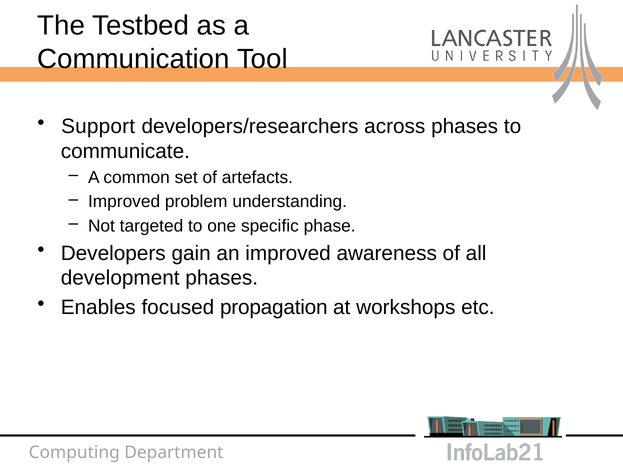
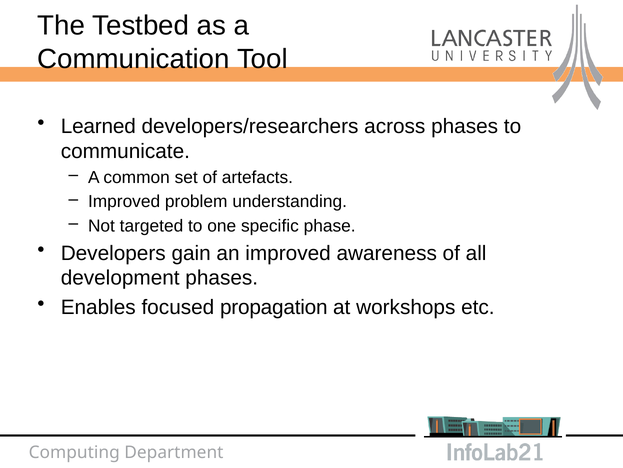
Support: Support -> Learned (98, 126)
